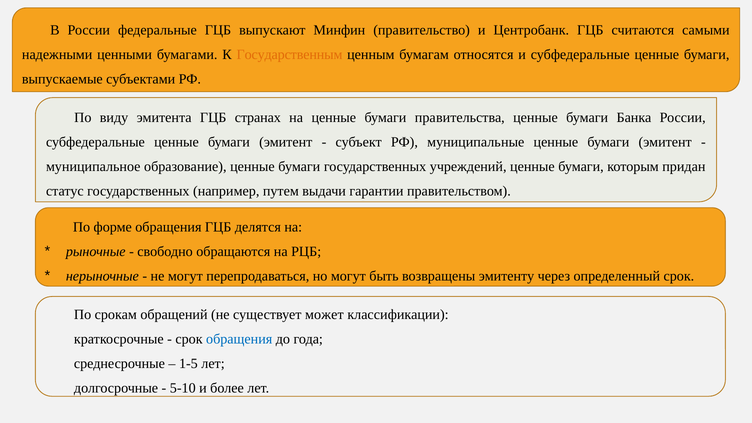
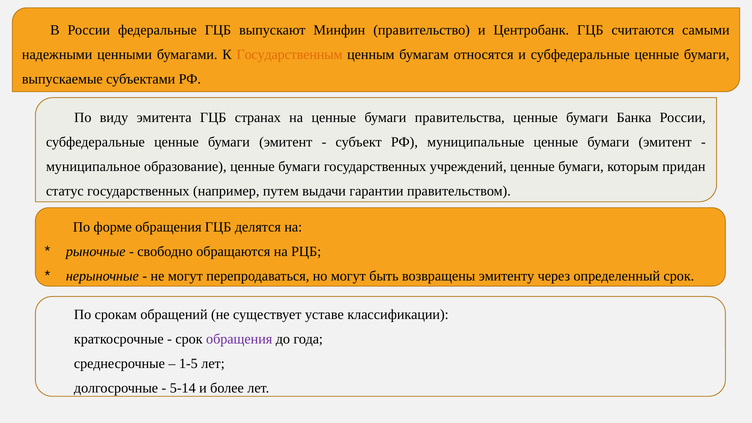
может: может -> уставе (324, 314)
обращения colour: blue -> purple (239, 339)
5-10: 5-10 -> 5-14 (183, 388)
